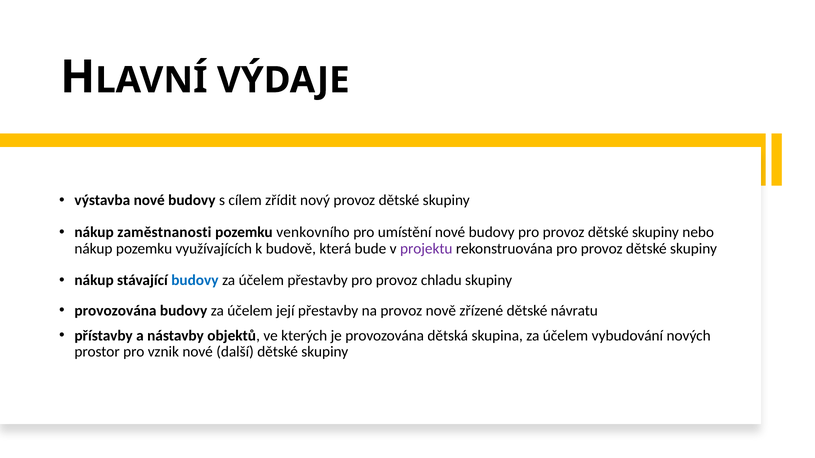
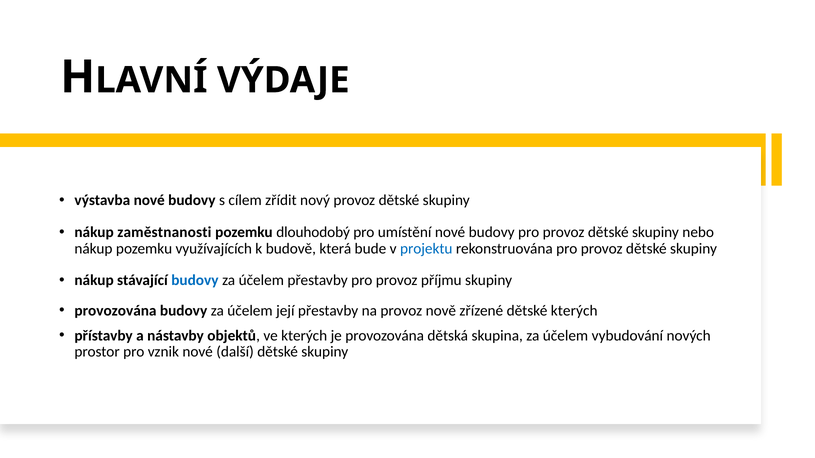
venkovního: venkovního -> dlouhodobý (313, 232)
projektu colour: purple -> blue (426, 249)
chladu: chladu -> příjmu (441, 281)
dětské návratu: návratu -> kterých (574, 311)
